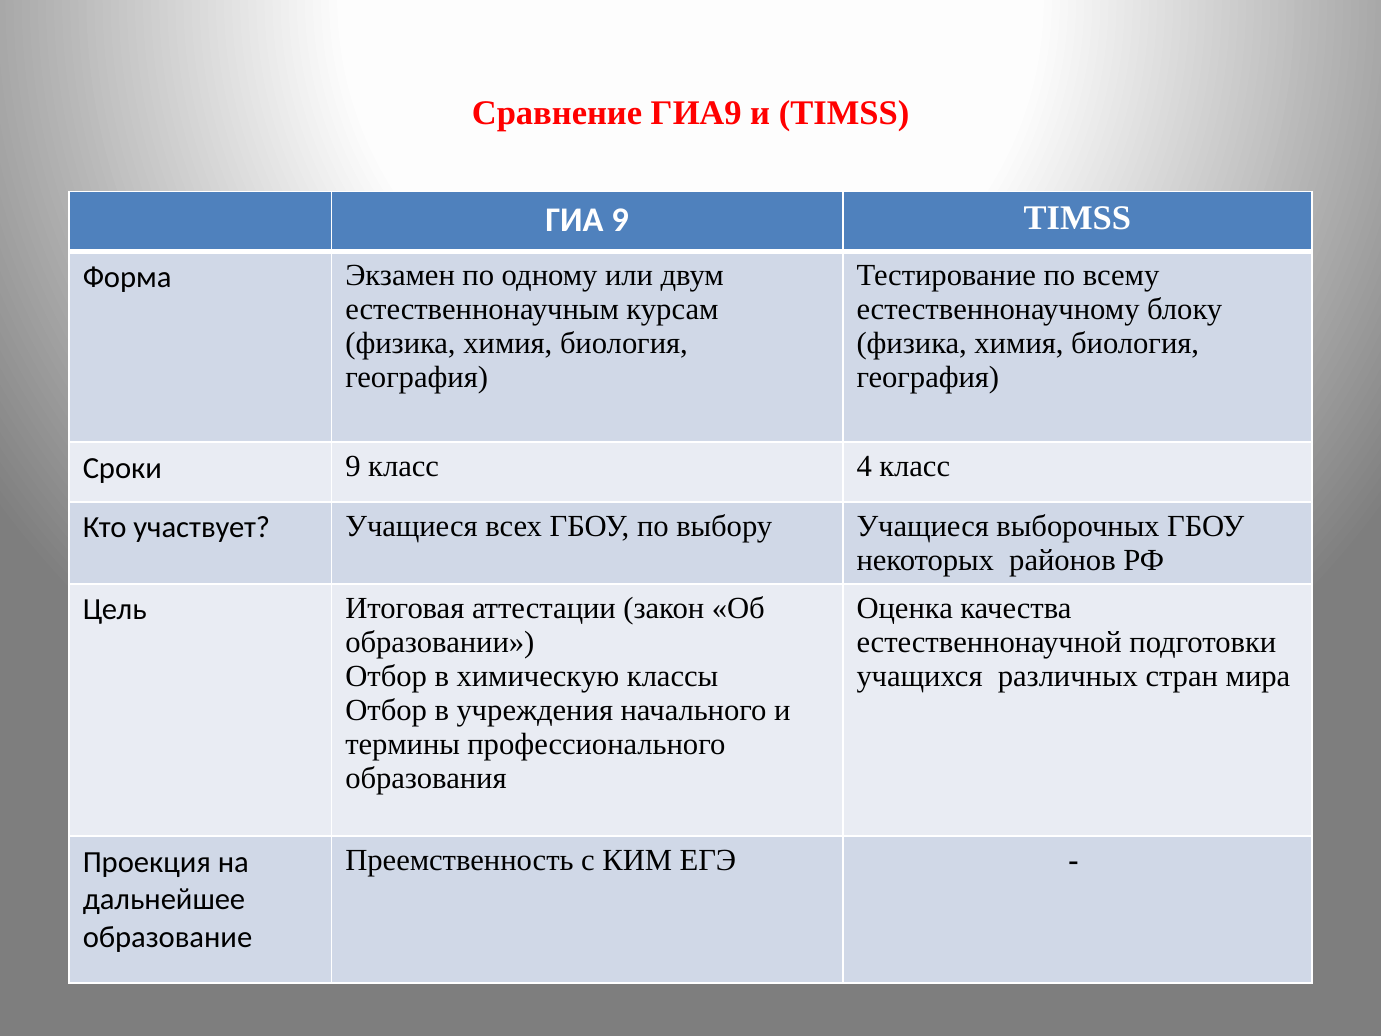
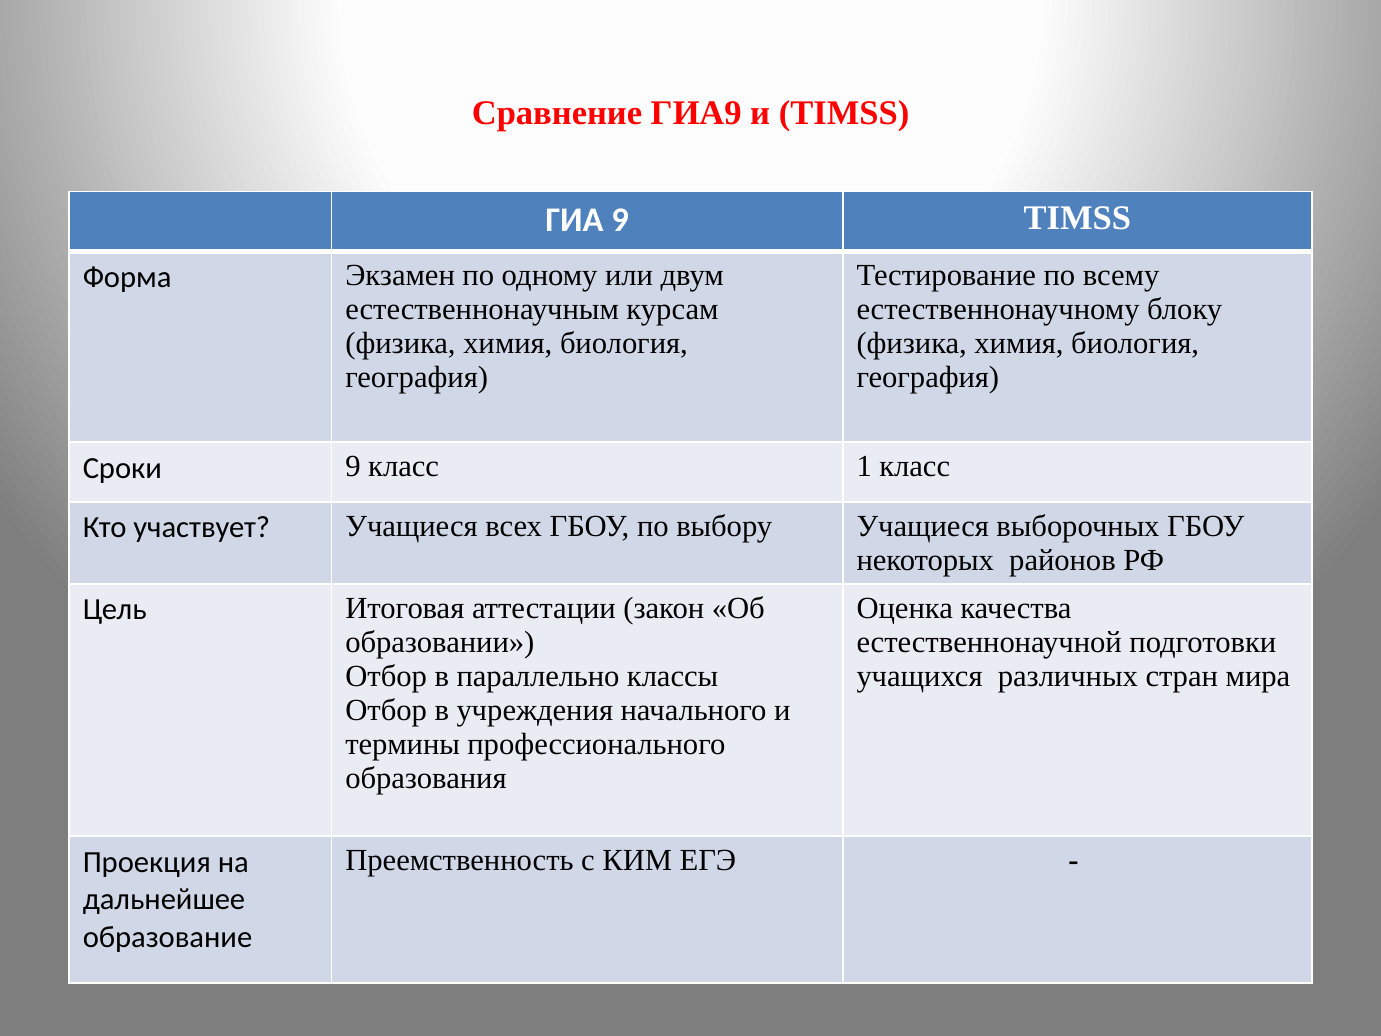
4: 4 -> 1 (864, 466)
химическую: химическую -> параллельно (538, 676)
